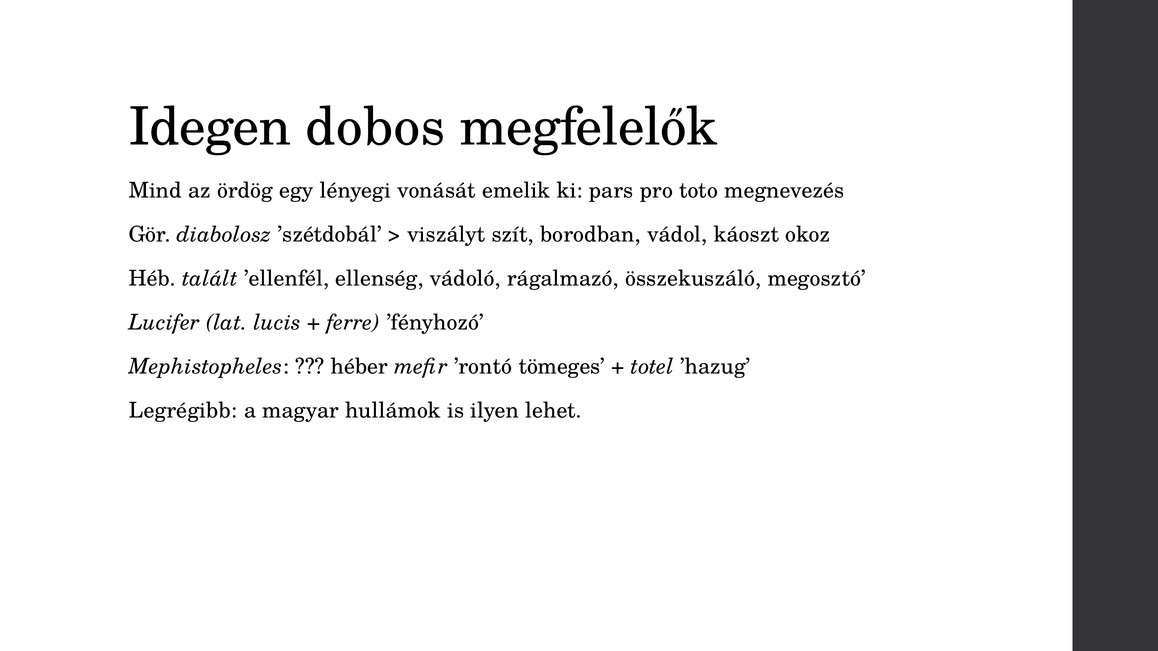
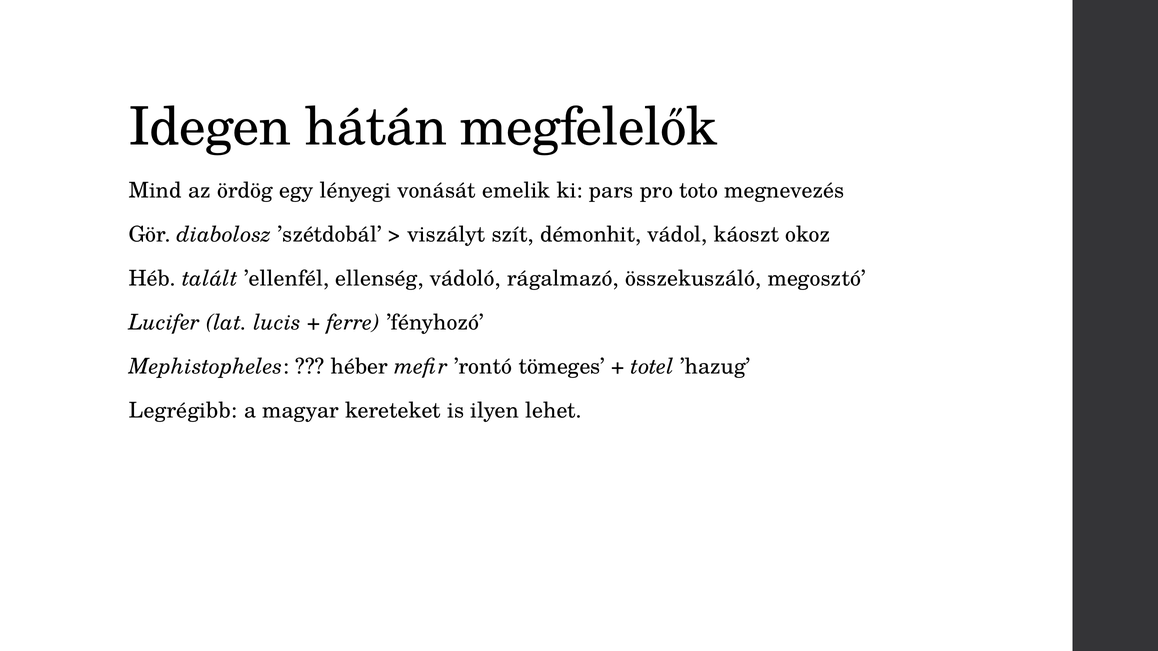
dobos: dobos -> hátán (376, 127)
borodban: borodban -> démonhit (591, 235)
hullámok: hullámok -> kereteket (393, 411)
